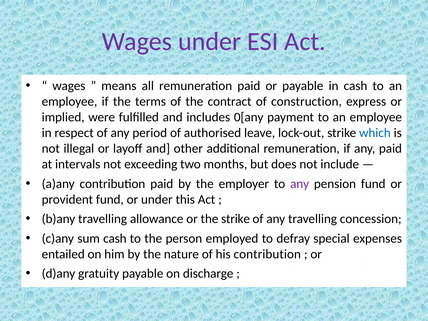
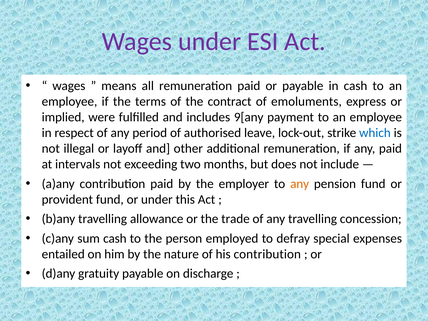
construction: construction -> emoluments (306, 101)
0[any: 0[any -> 9[any (249, 117)
any colour: purple -> orange (300, 184)
the strike: strike -> trade (235, 219)
